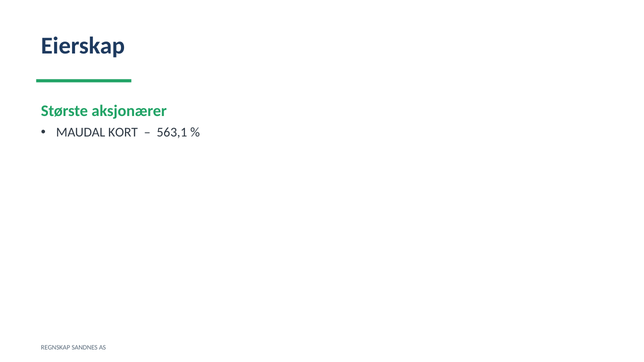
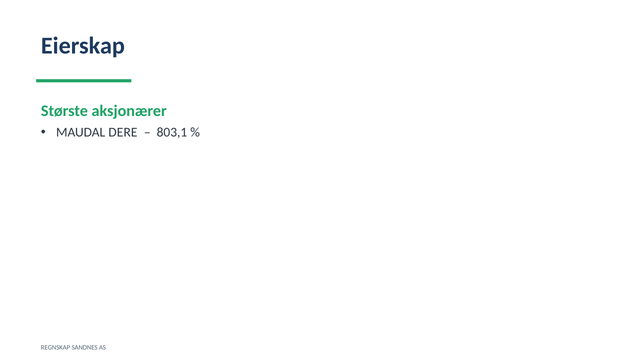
KORT: KORT -> DERE (123, 132)
563,1: 563,1 -> 803,1 (172, 132)
